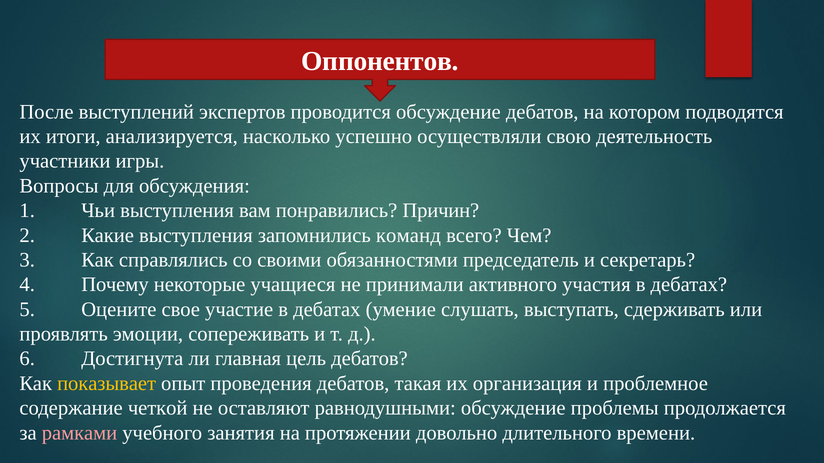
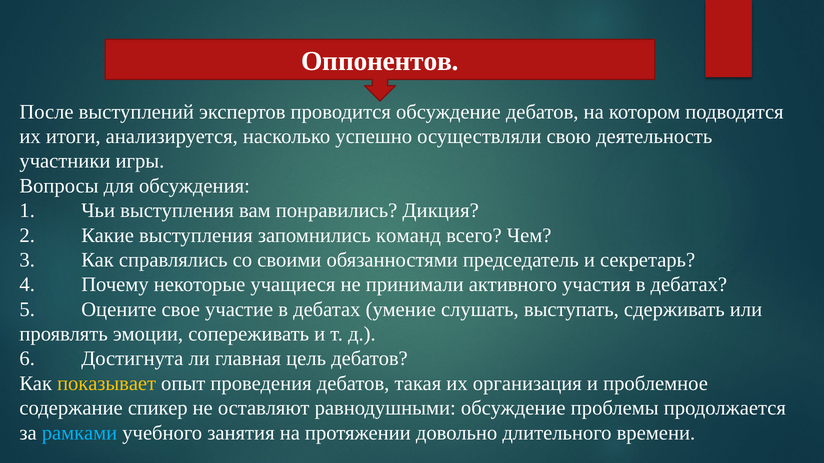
Причин: Причин -> Дикция (441, 211)
четкой: четкой -> спикер (158, 409)
рамками colour: pink -> light blue (80, 433)
